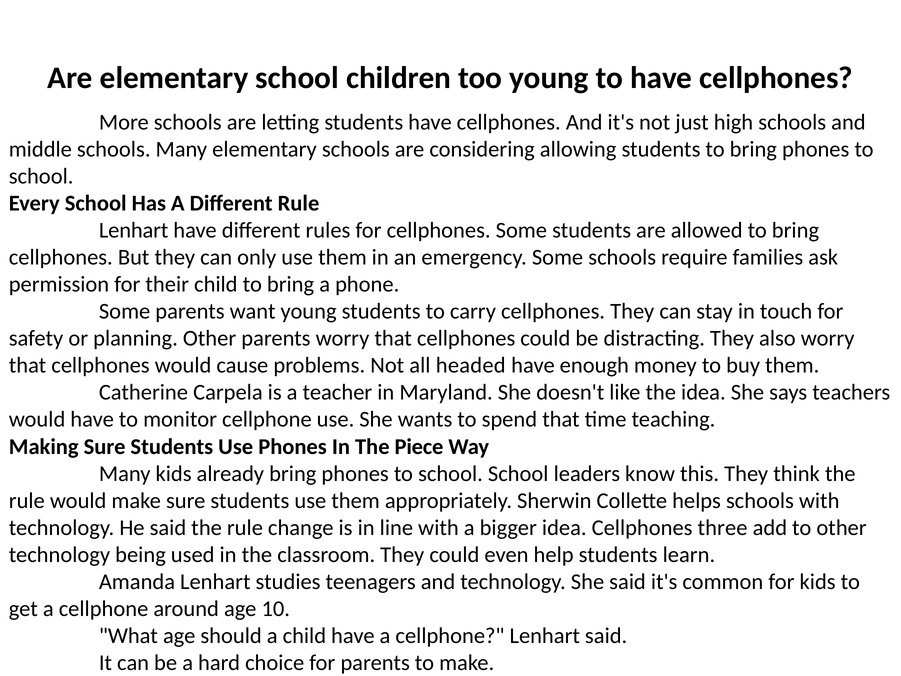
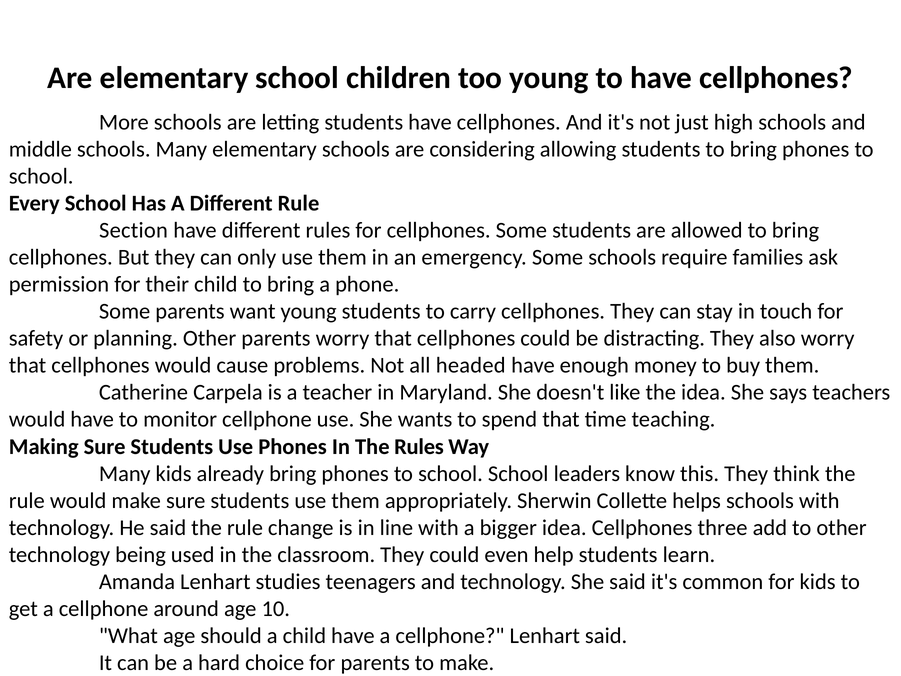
Lenhart: Lenhart -> Section (133, 230)
The Piece: Piece -> Rules (419, 446)
